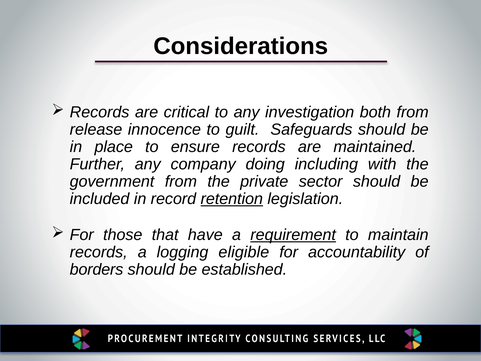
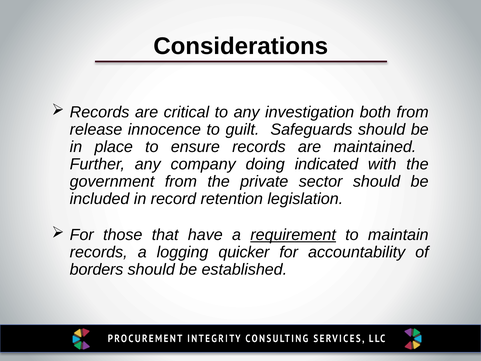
including: including -> indicated (326, 164)
retention underline: present -> none (232, 199)
eligible: eligible -> quicker (244, 252)
